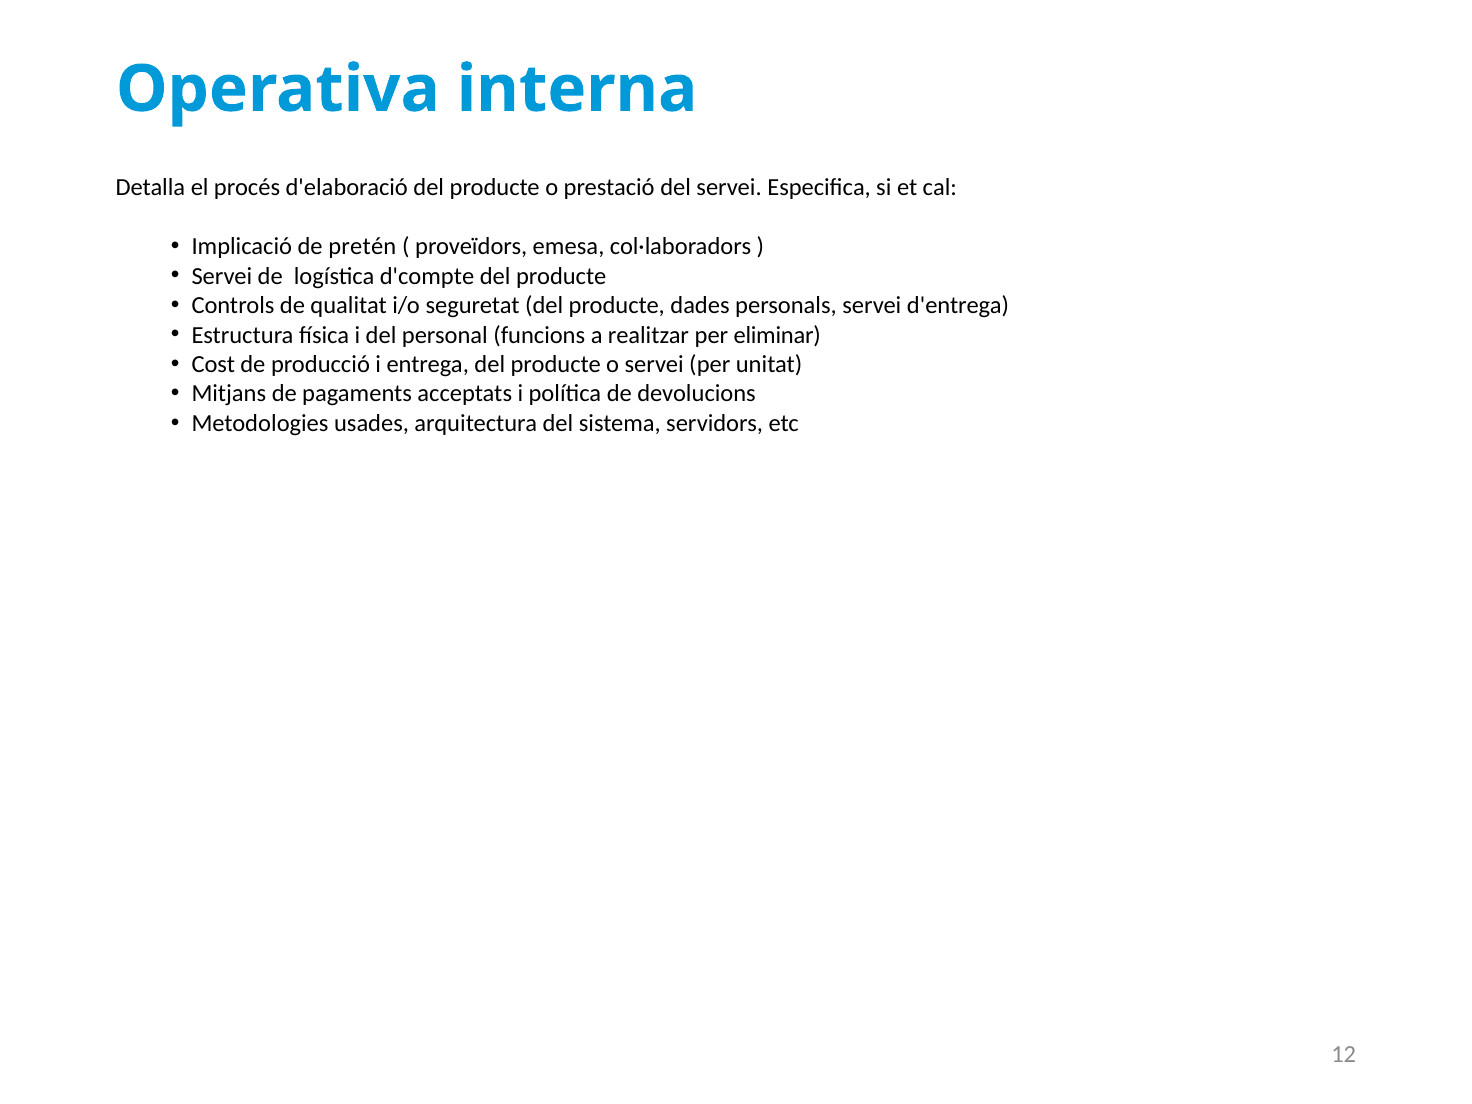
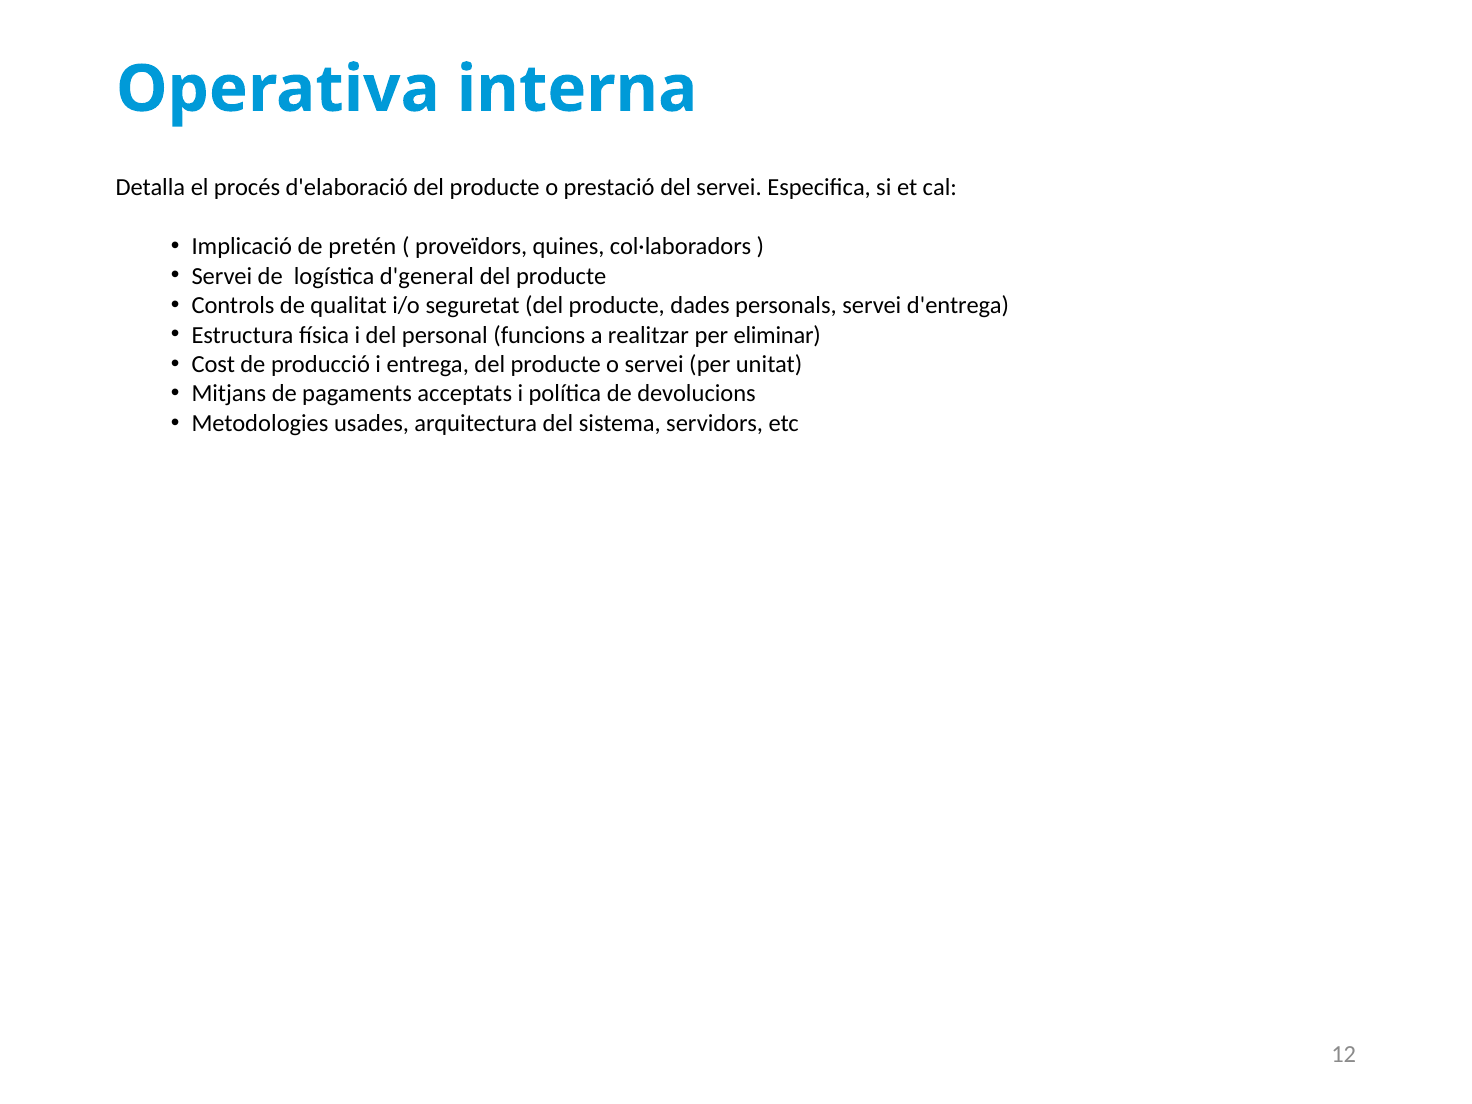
emesa: emesa -> quines (569, 247)
d'compte: d'compte -> d'general (427, 276)
